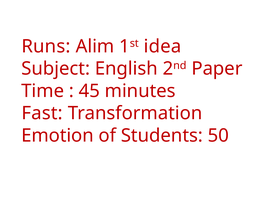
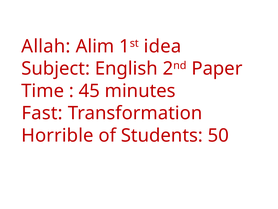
Runs: Runs -> Allah (46, 46)
Emotion: Emotion -> Horrible (57, 135)
